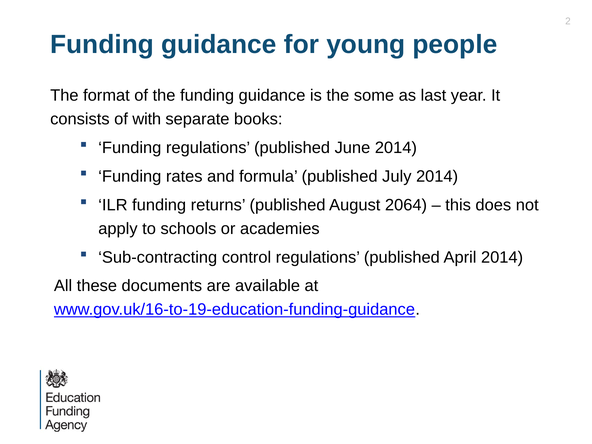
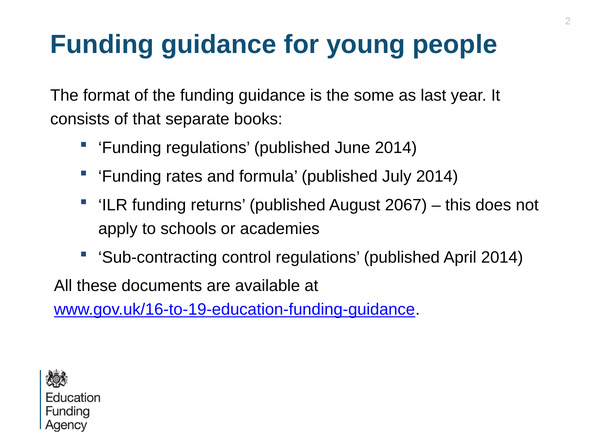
with: with -> that (147, 119)
2064: 2064 -> 2067 (406, 205)
